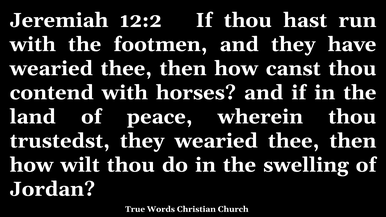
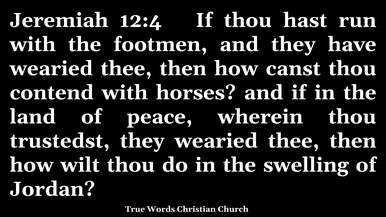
12:2: 12:2 -> 12:4 (141, 20)
